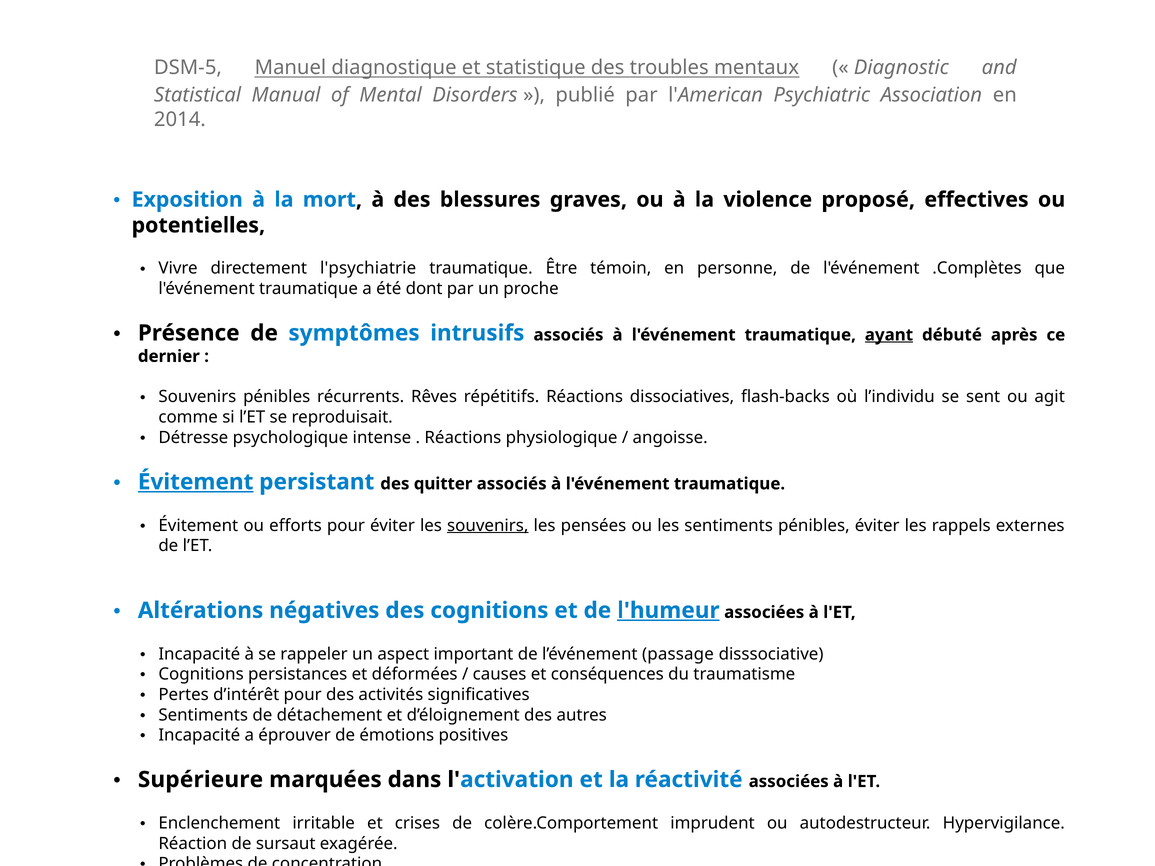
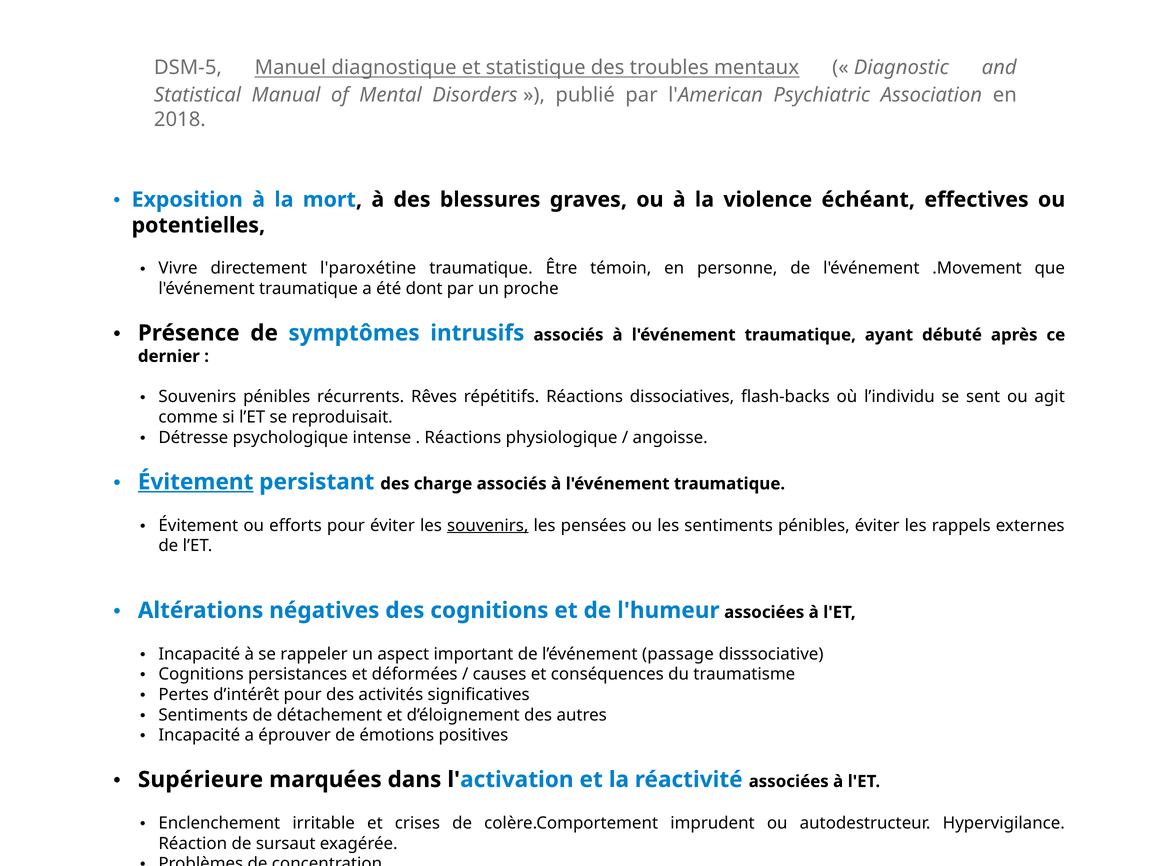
2014: 2014 -> 2018 (180, 120)
proposé: proposé -> échéant (868, 200)
l'psychiatrie: l'psychiatrie -> l'paroxétine (368, 268)
.Complètes: .Complètes -> .Movement (977, 268)
ayant underline: present -> none (889, 335)
quitter: quitter -> charge (443, 484)
l'humeur underline: present -> none (668, 611)
